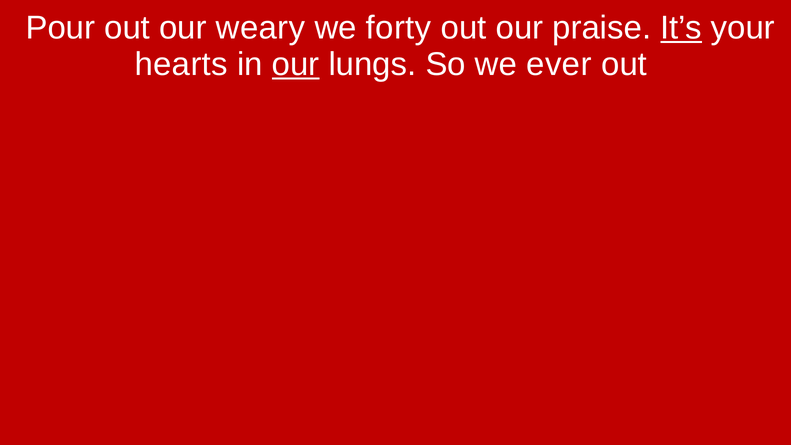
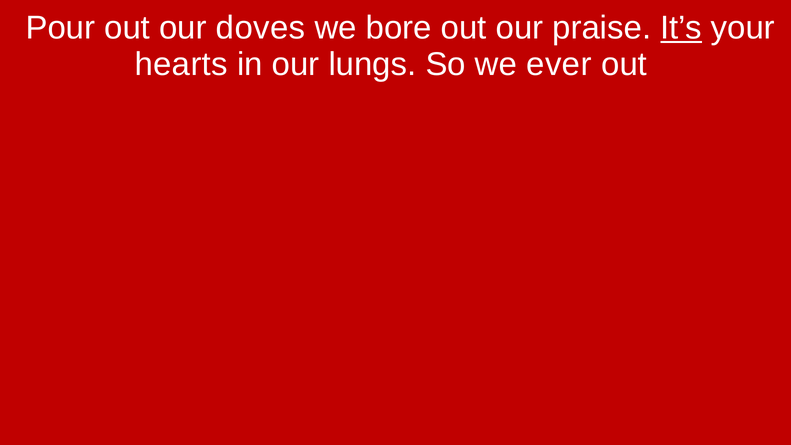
weary: weary -> doves (261, 28)
forty: forty -> bore (399, 28)
our underline: present -> none (296, 64)
